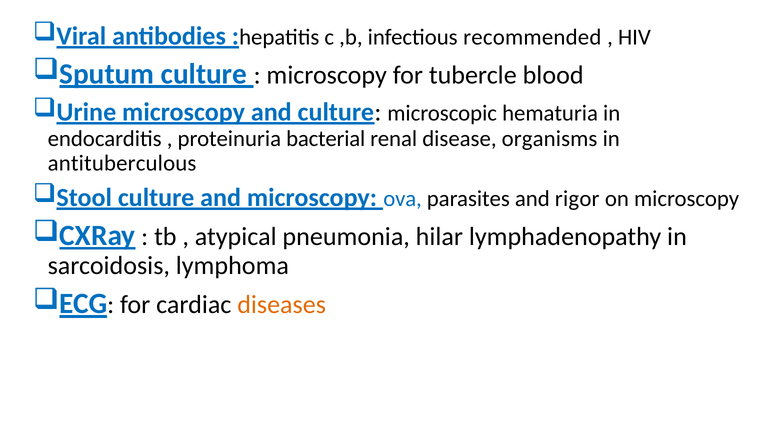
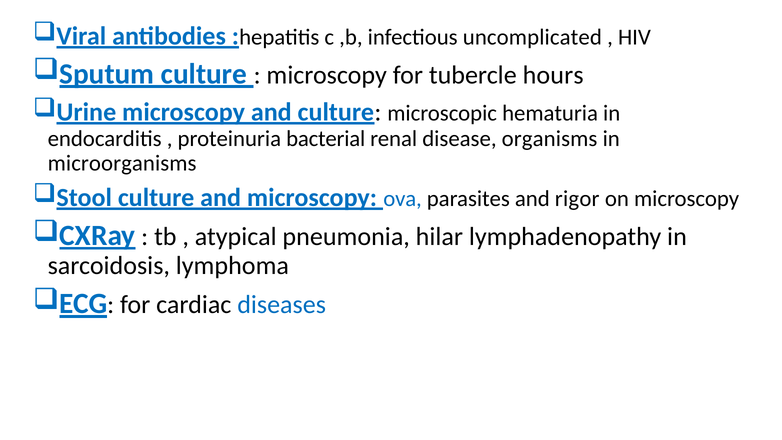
recommended: recommended -> uncomplicated (532, 37)
blood: blood -> hours (553, 75)
antituberculous: antituberculous -> microorganisms (122, 163)
diseases colour: orange -> blue (282, 305)
